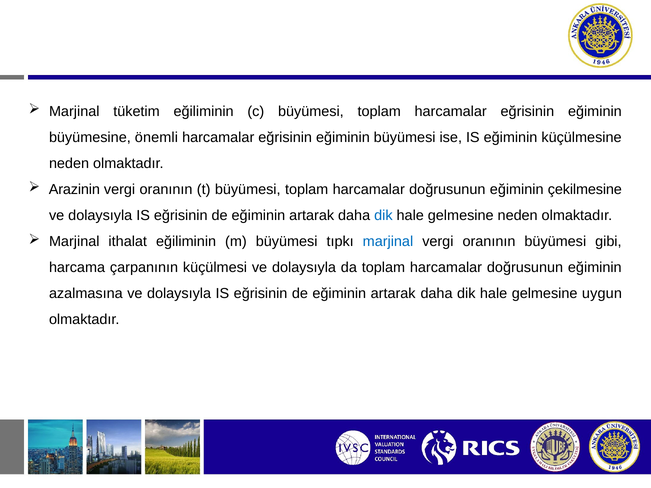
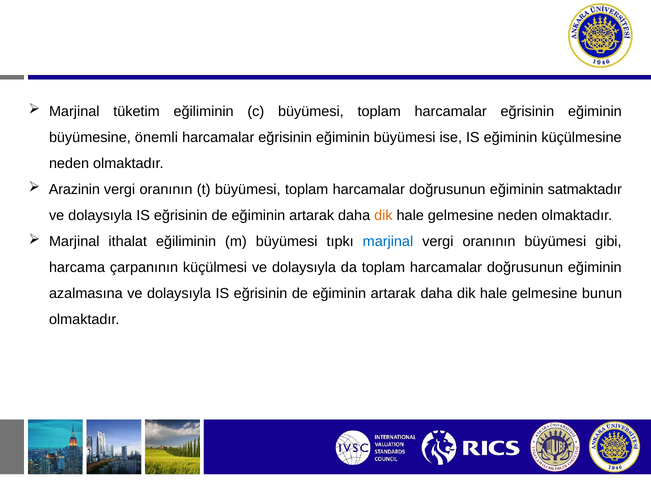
çekilmesine: çekilmesine -> satmaktadır (585, 190)
dik colour: blue -> orange (383, 216)
uygun: uygun -> bunun (602, 294)
